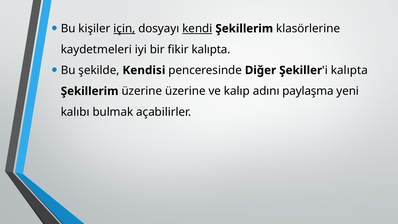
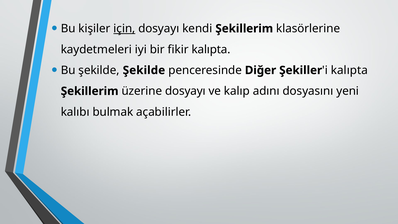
kendi underline: present -> none (197, 29)
şekilde Kendisi: Kendisi -> Şekilde (144, 70)
üzerine üzerine: üzerine -> dosyayı (185, 91)
paylaşma: paylaşma -> dosyasını (308, 91)
